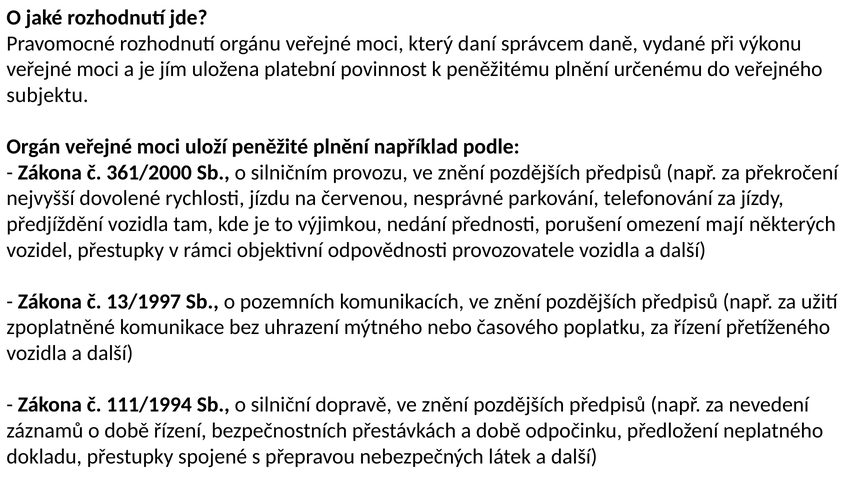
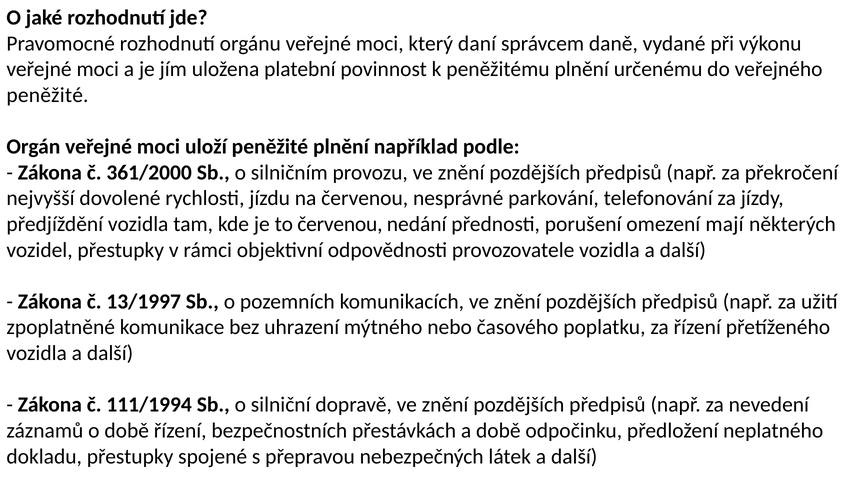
subjektu: subjektu -> peněžité (47, 95)
to výjimkou: výjimkou -> červenou (340, 224)
